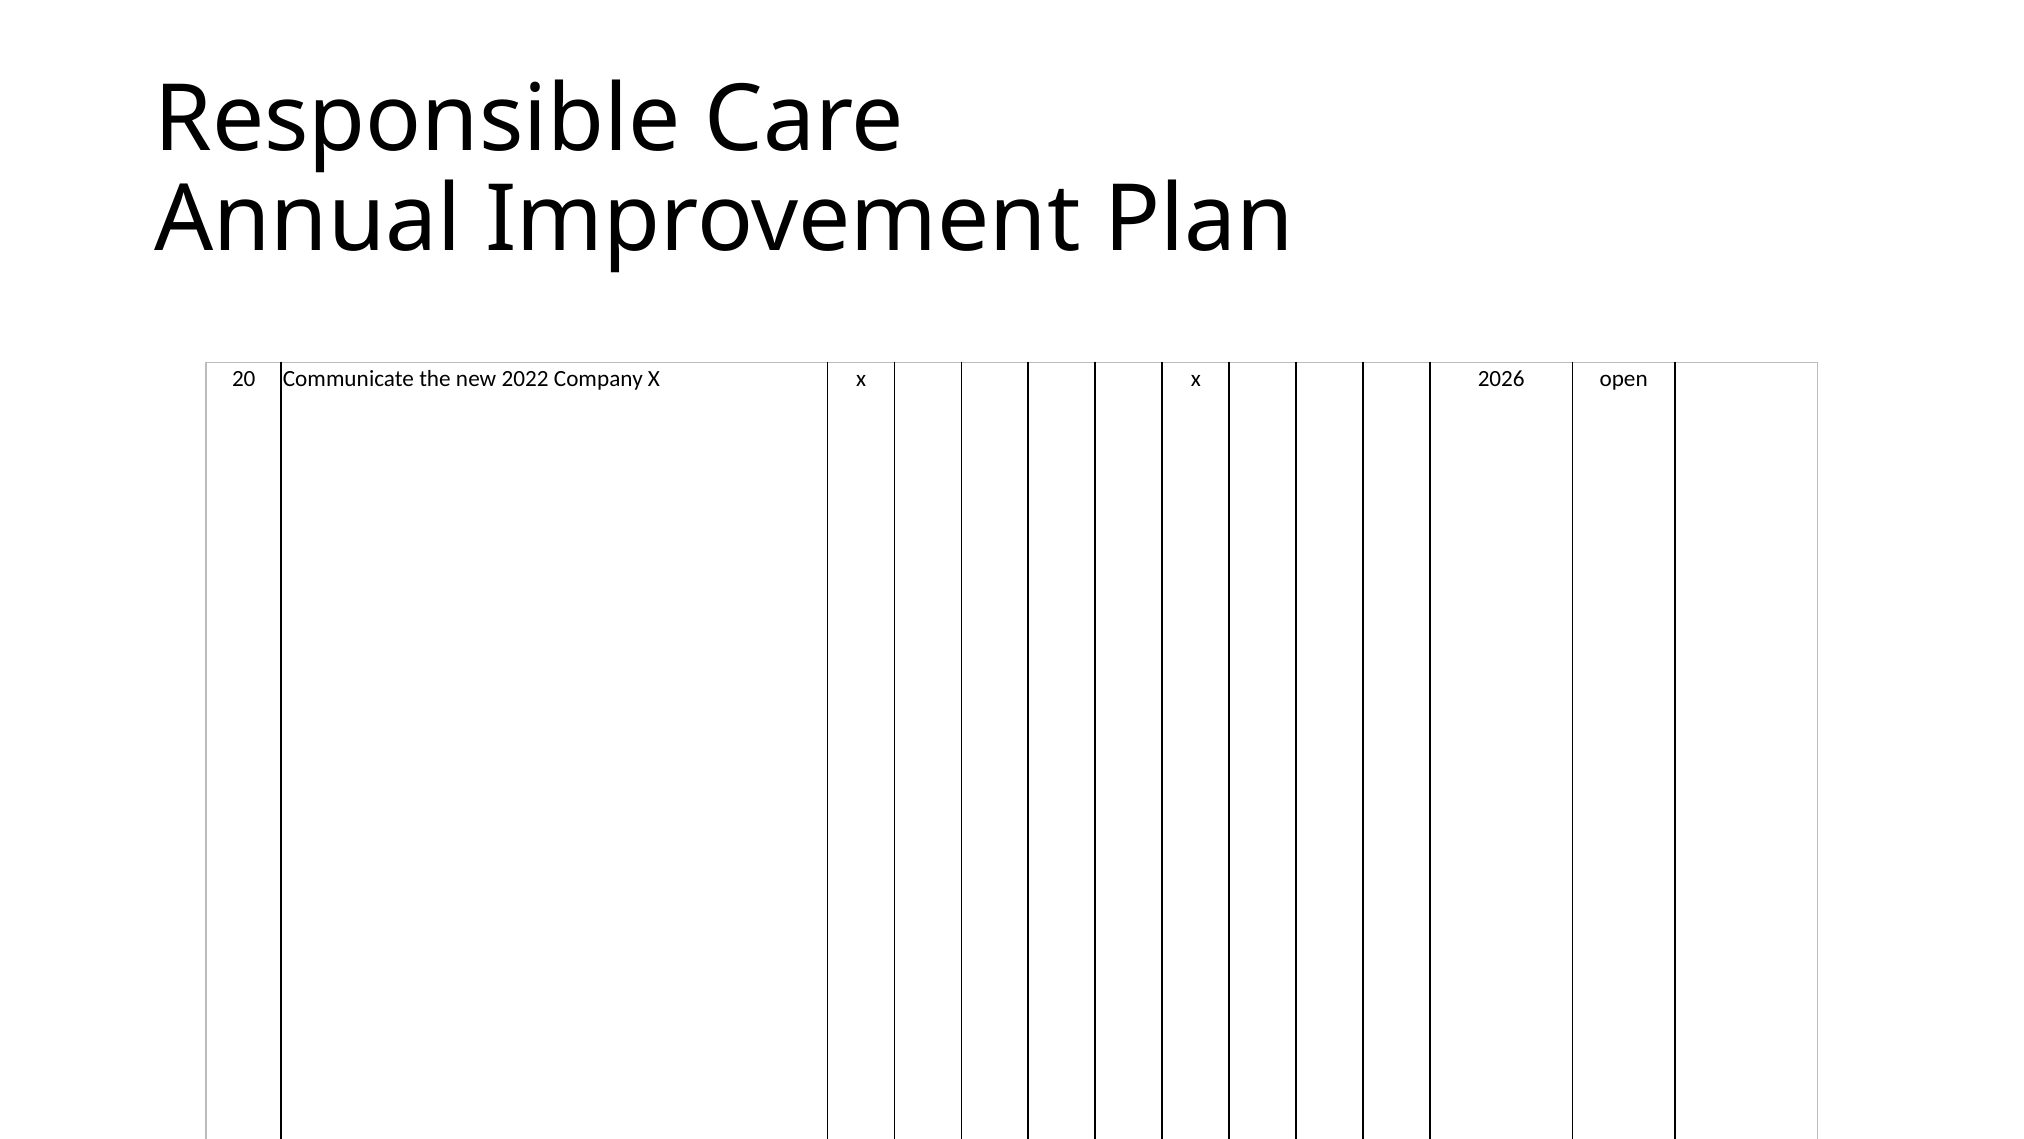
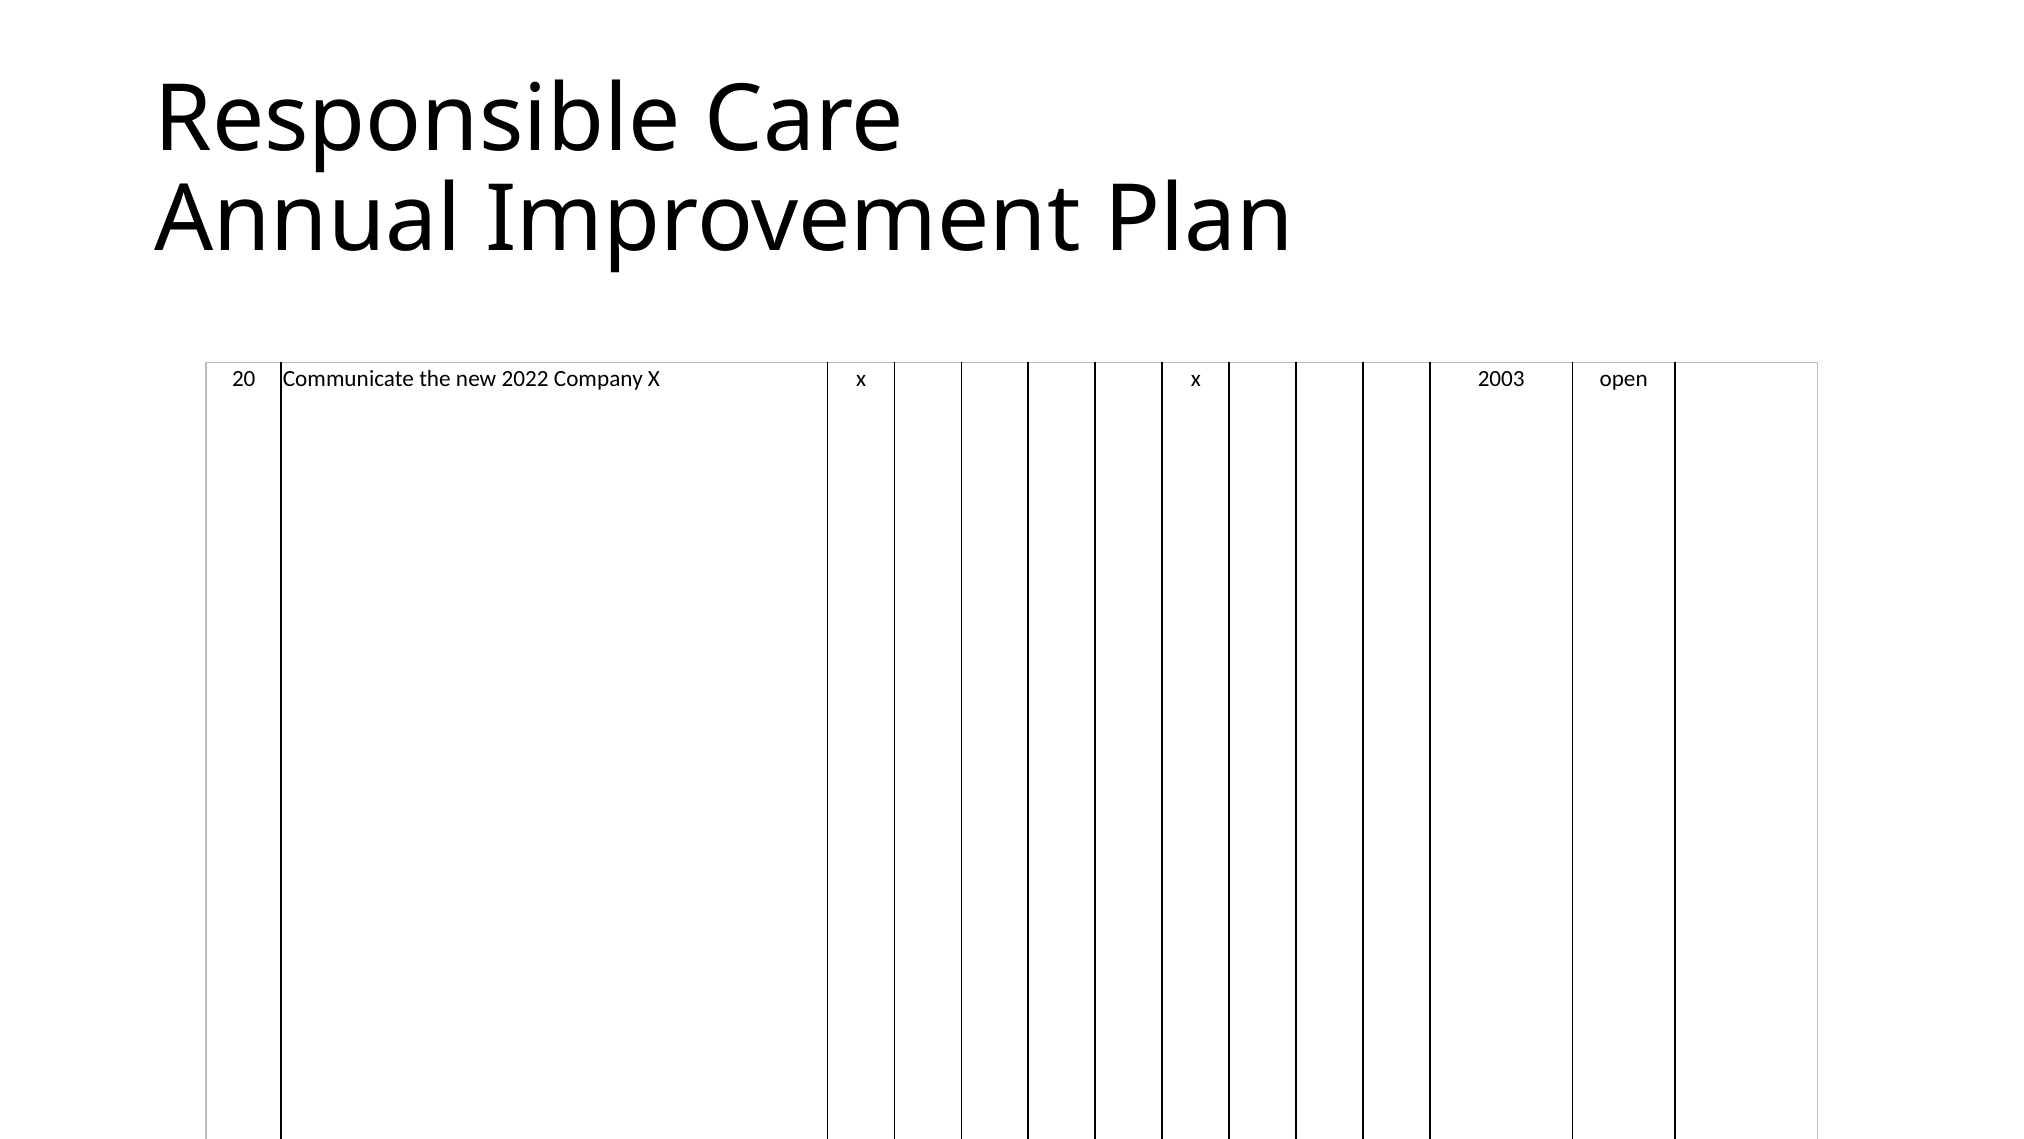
2026: 2026 -> 2003 (1501, 379)
